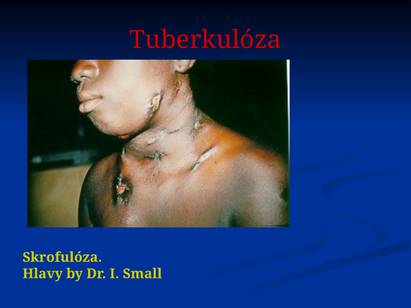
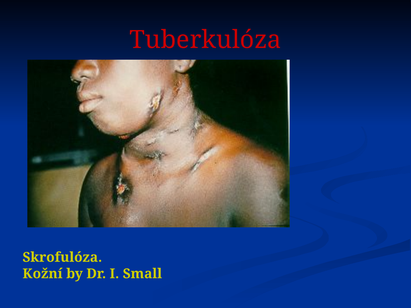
Hlavy: Hlavy -> Kožní (43, 274)
